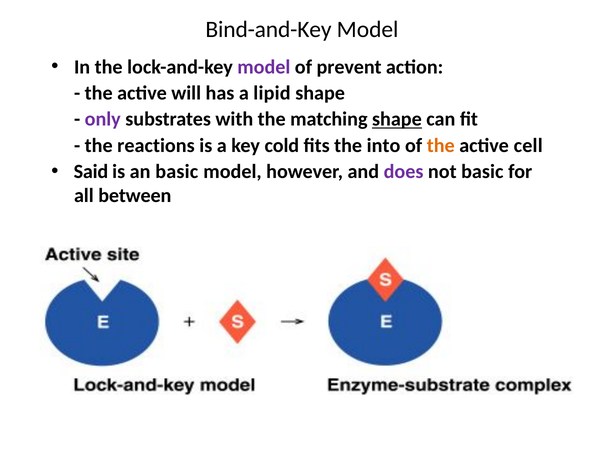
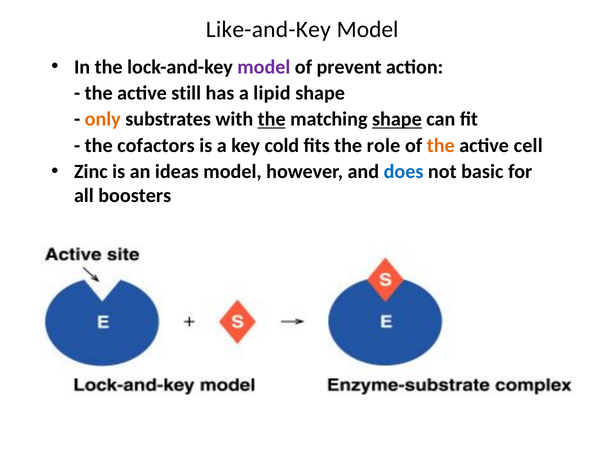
Bind-and-Key: Bind-and-Key -> Like-and-Key (268, 29)
will: will -> still (186, 93)
only colour: purple -> orange (103, 119)
the underline: none -> present (272, 119)
reactions: reactions -> cofactors (156, 145)
into: into -> role (383, 145)
Said: Said -> Zinc (91, 172)
an basic: basic -> ideas (177, 172)
does colour: purple -> blue (404, 172)
between: between -> boosters (135, 196)
